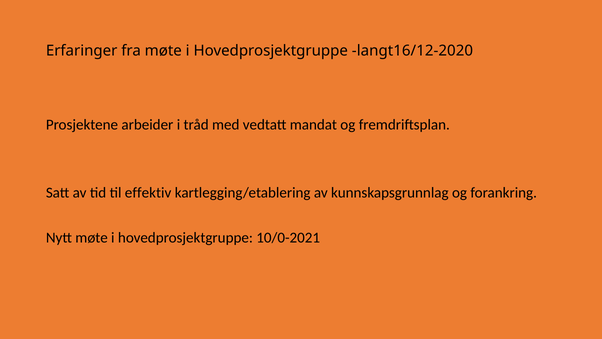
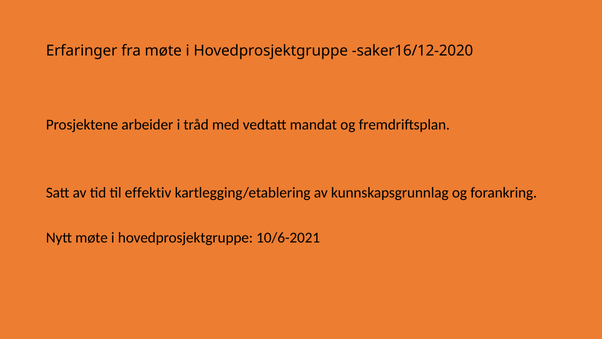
langt16/12-2020: langt16/12-2020 -> saker16/12-2020 (413, 51)
10/0-2021: 10/0-2021 -> 10/6-2021 (288, 237)
